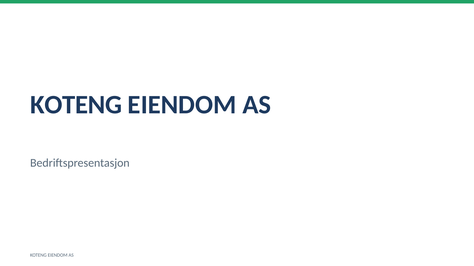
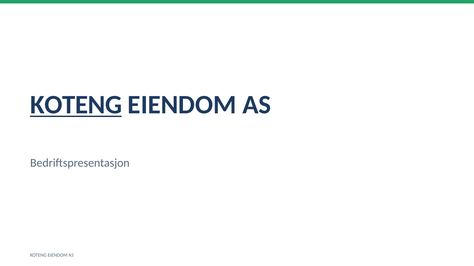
KOTENG underline: none -> present (76, 105)
